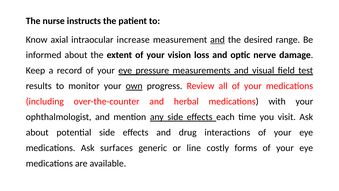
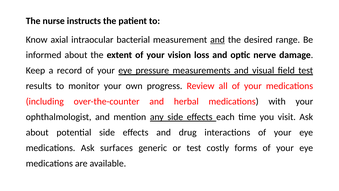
increase: increase -> bacterial (133, 40)
own underline: present -> none (134, 86)
or line: line -> test (194, 148)
